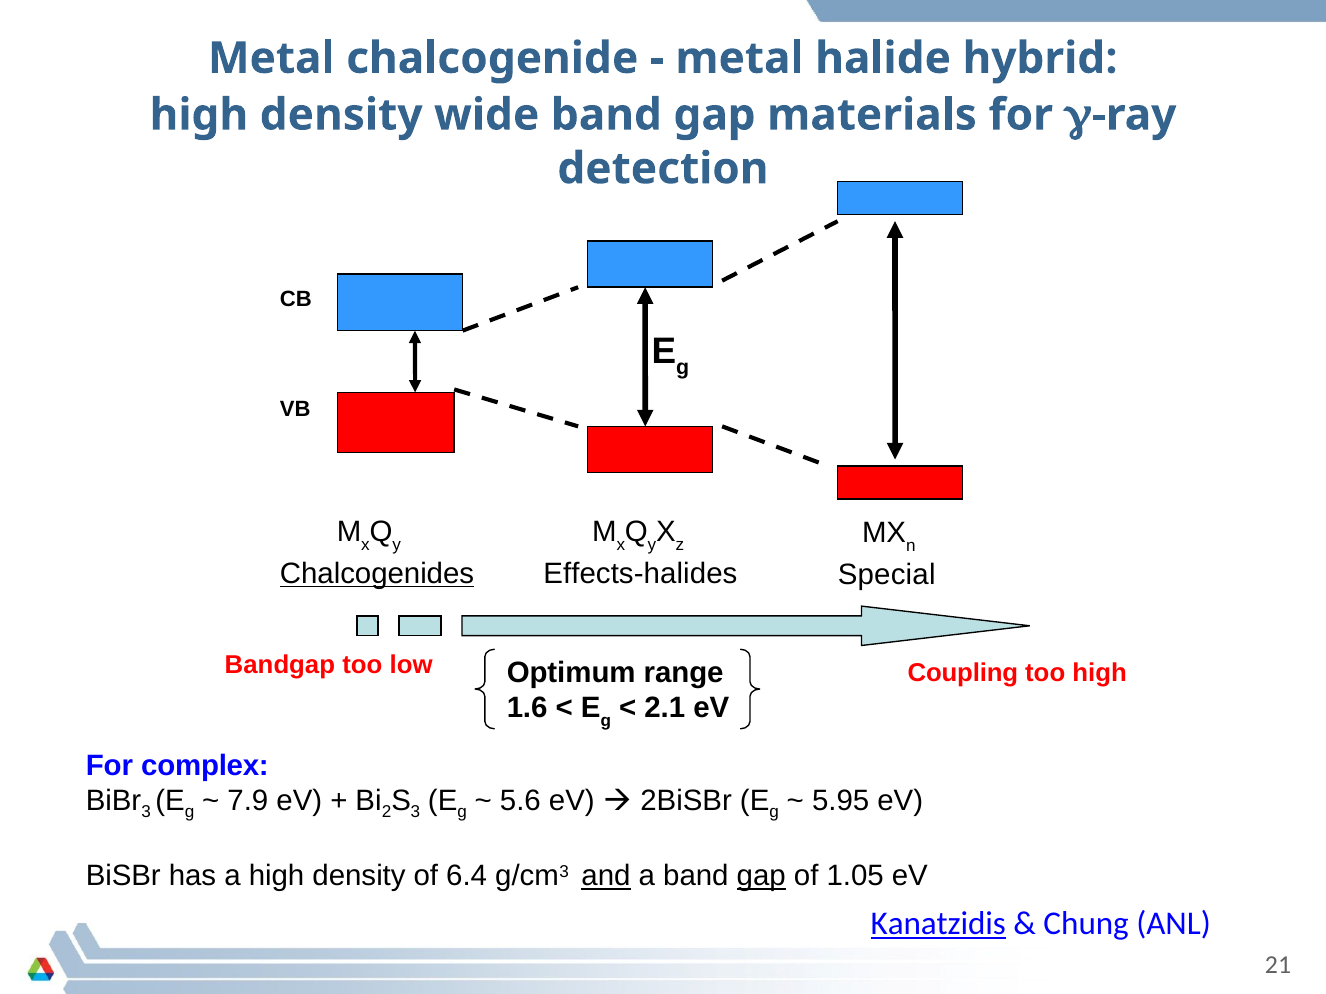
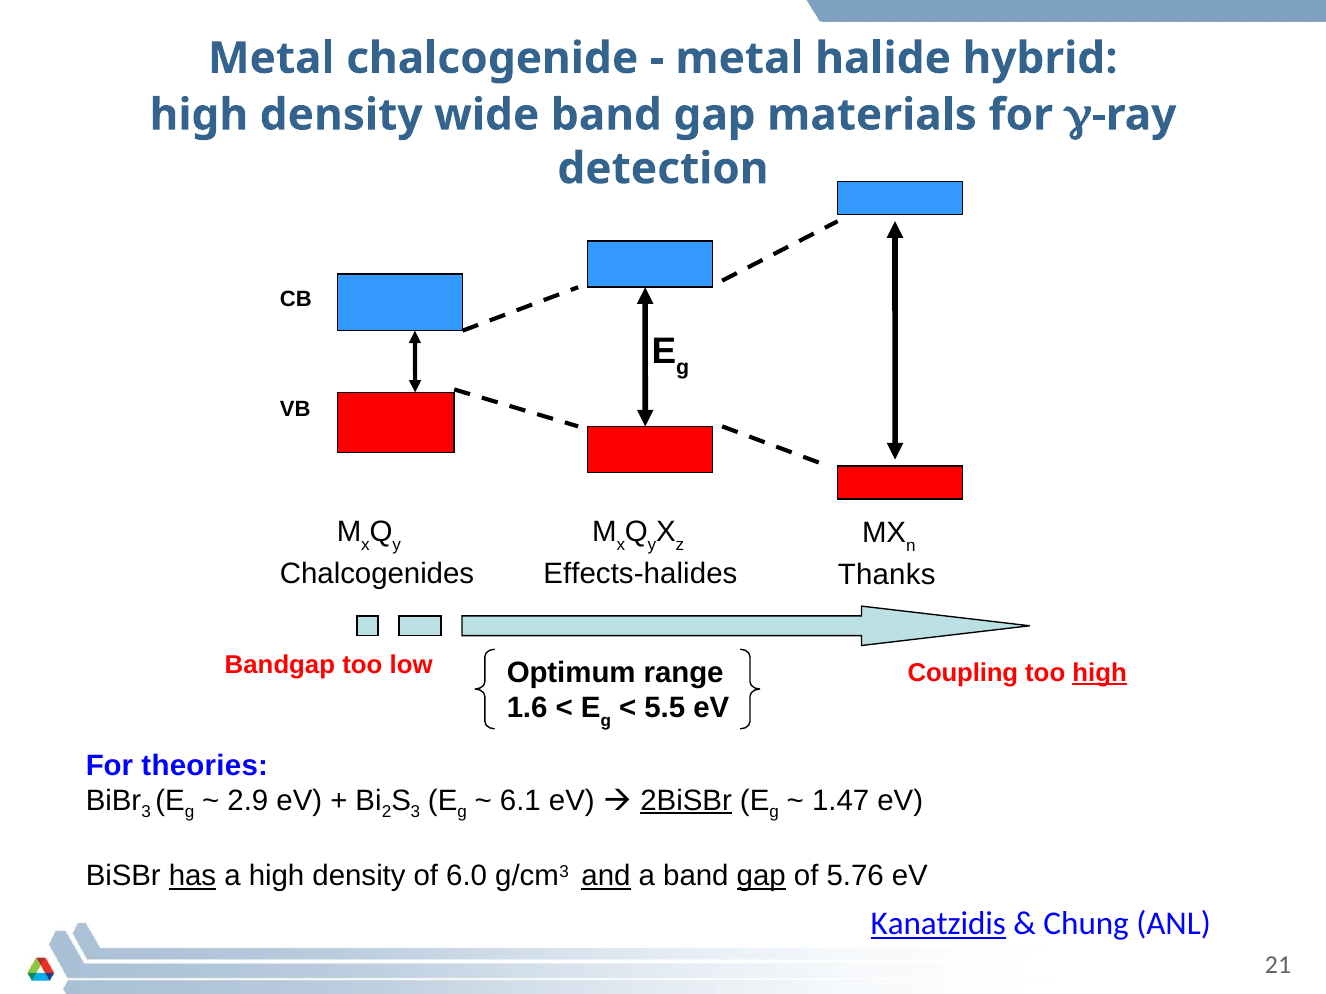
Chalcogenides underline: present -> none (377, 574)
Special: Special -> Thanks (887, 575)
high underline: none -> present (1100, 673)
2.1: 2.1 -> 5.5 (665, 709)
complex: complex -> theories (205, 766)
7.9: 7.9 -> 2.9 (248, 801)
5.6: 5.6 -> 6.1 (520, 801)
2BiSBr underline: none -> present (686, 801)
5.95: 5.95 -> 1.47 (841, 801)
has underline: none -> present (193, 877)
6.4: 6.4 -> 6.0 (467, 877)
1.05: 1.05 -> 5.76 (855, 877)
